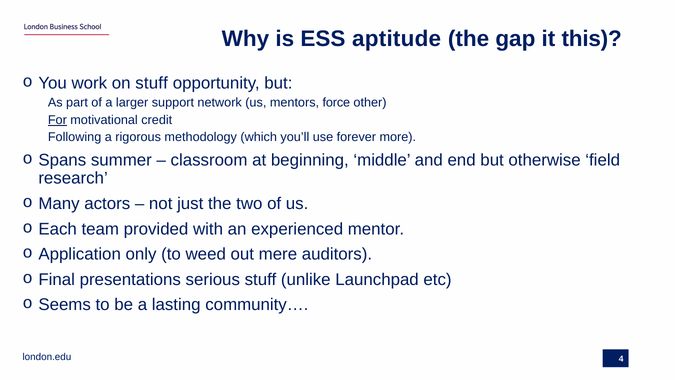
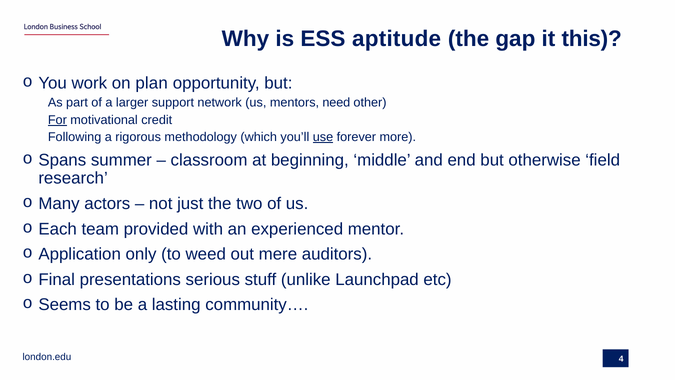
on stuff: stuff -> plan (152, 83)
force: force -> need (336, 103)
use underline: none -> present (323, 137)
